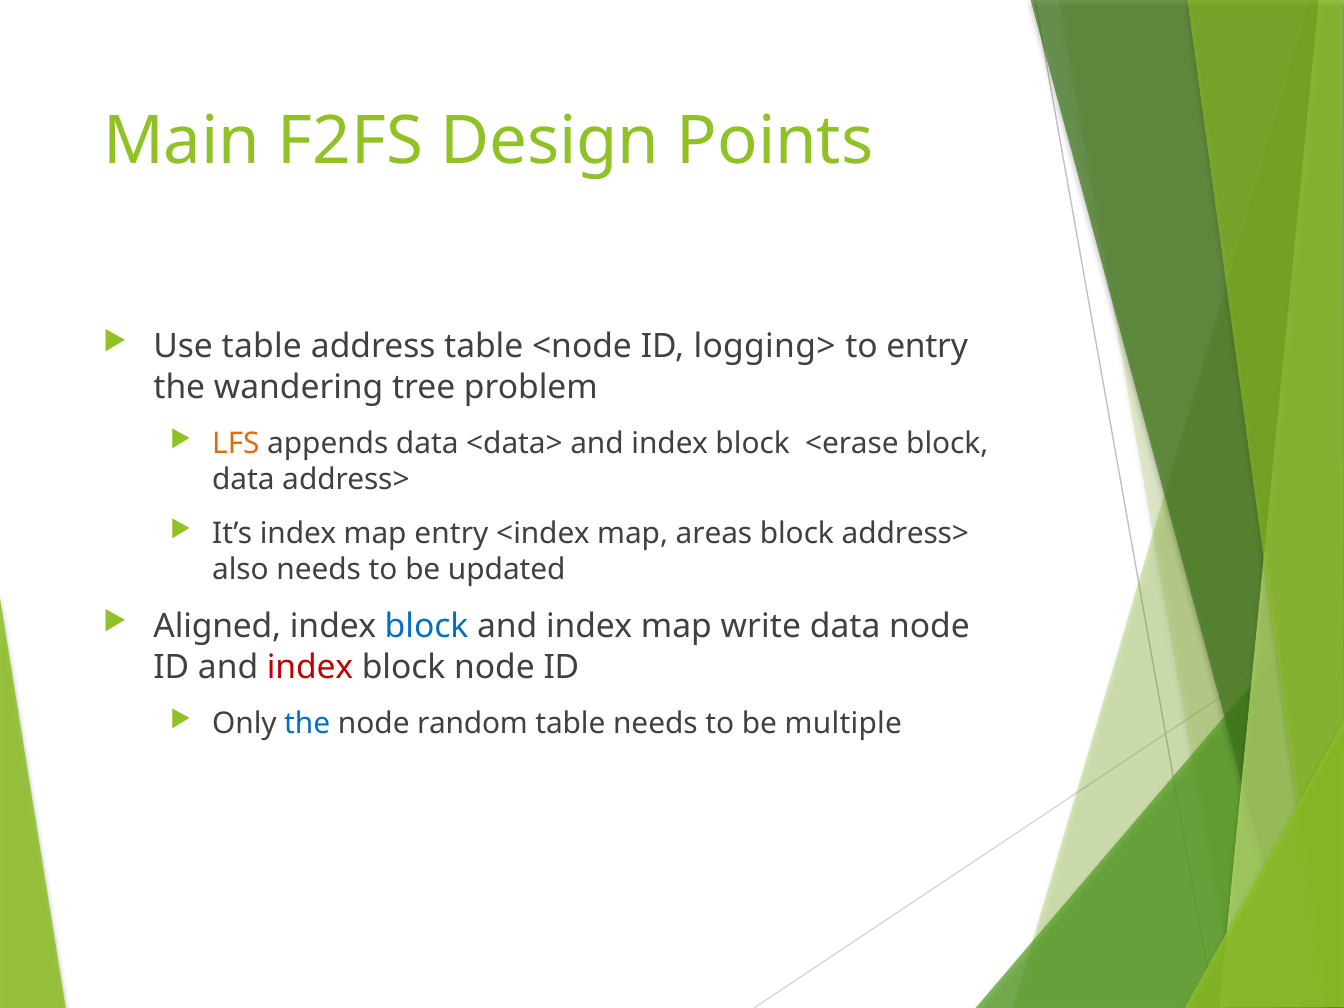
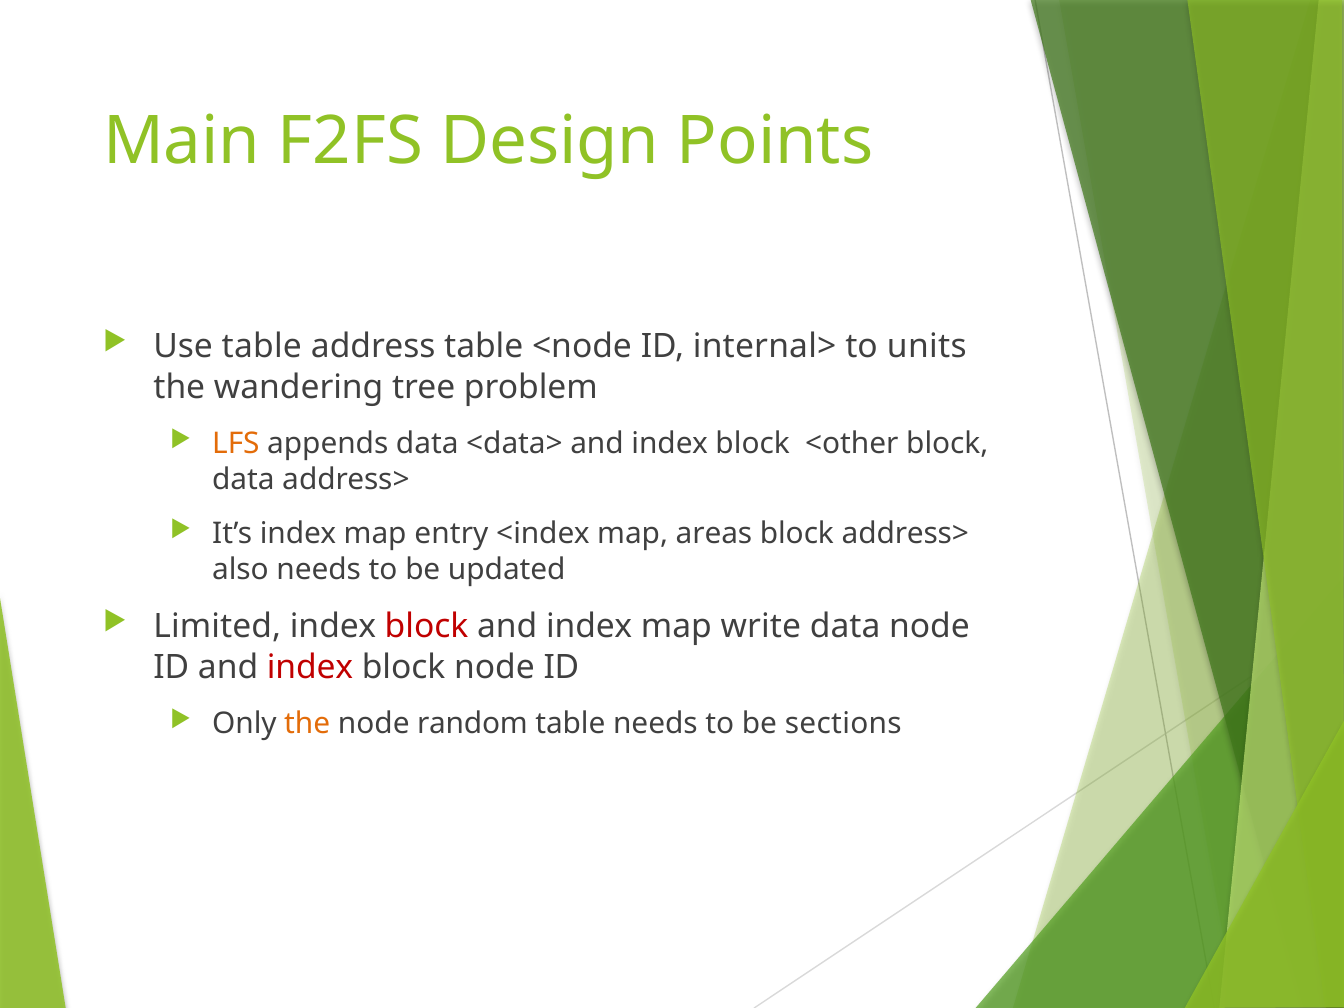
logging>: logging> -> internal> (765, 347)
to entry: entry -> units (927, 347)
<erase: <erase -> <other (852, 444)
Aligned: Aligned -> Limited (217, 627)
block colour: blue -> red (427, 627)
the colour: blue -> orange (307, 724)
multiple: multiple -> sections (843, 724)
